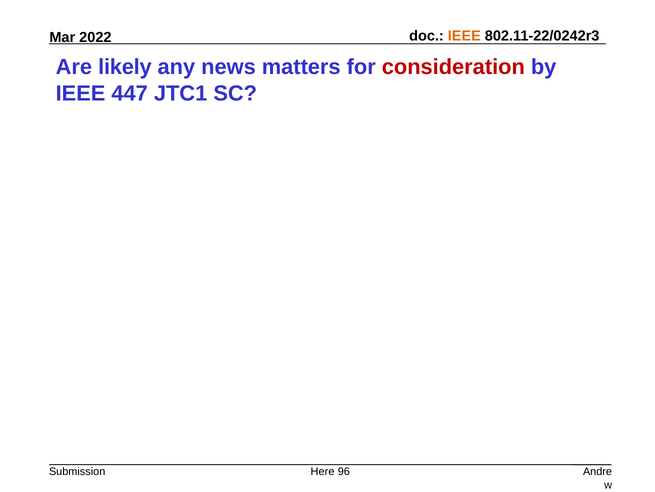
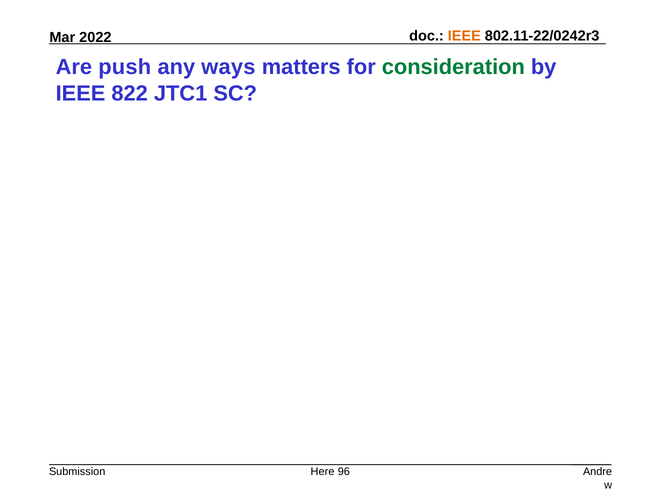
likely: likely -> push (125, 67)
news: news -> ways (228, 67)
consideration colour: red -> green (453, 67)
447: 447 -> 822 (130, 93)
